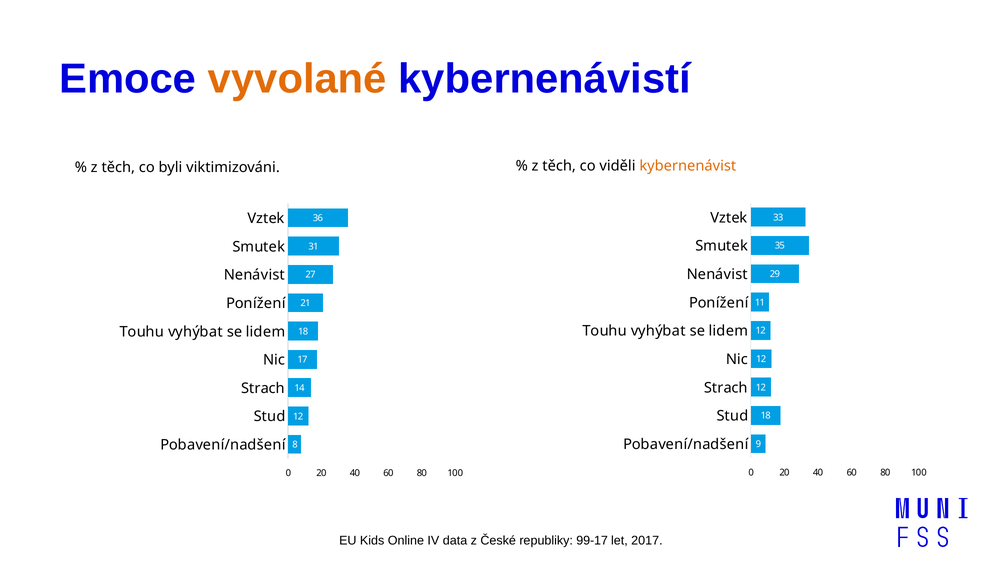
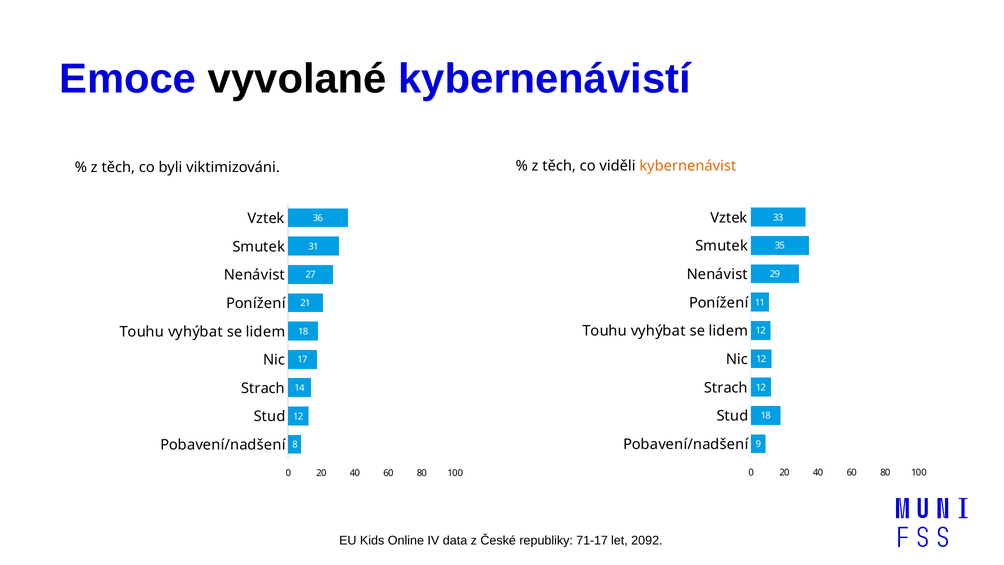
vyvolané colour: orange -> black (297, 79)
99-17: 99-17 -> 71-17 (592, 540)
2017: 2017 -> 2092 (647, 540)
